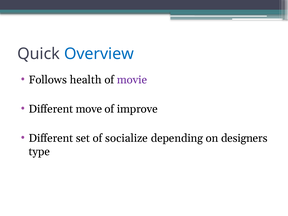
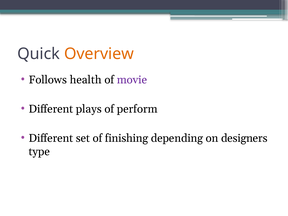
Overview colour: blue -> orange (99, 54)
move: move -> plays (89, 109)
improve: improve -> perform (137, 109)
socialize: socialize -> finishing (127, 138)
